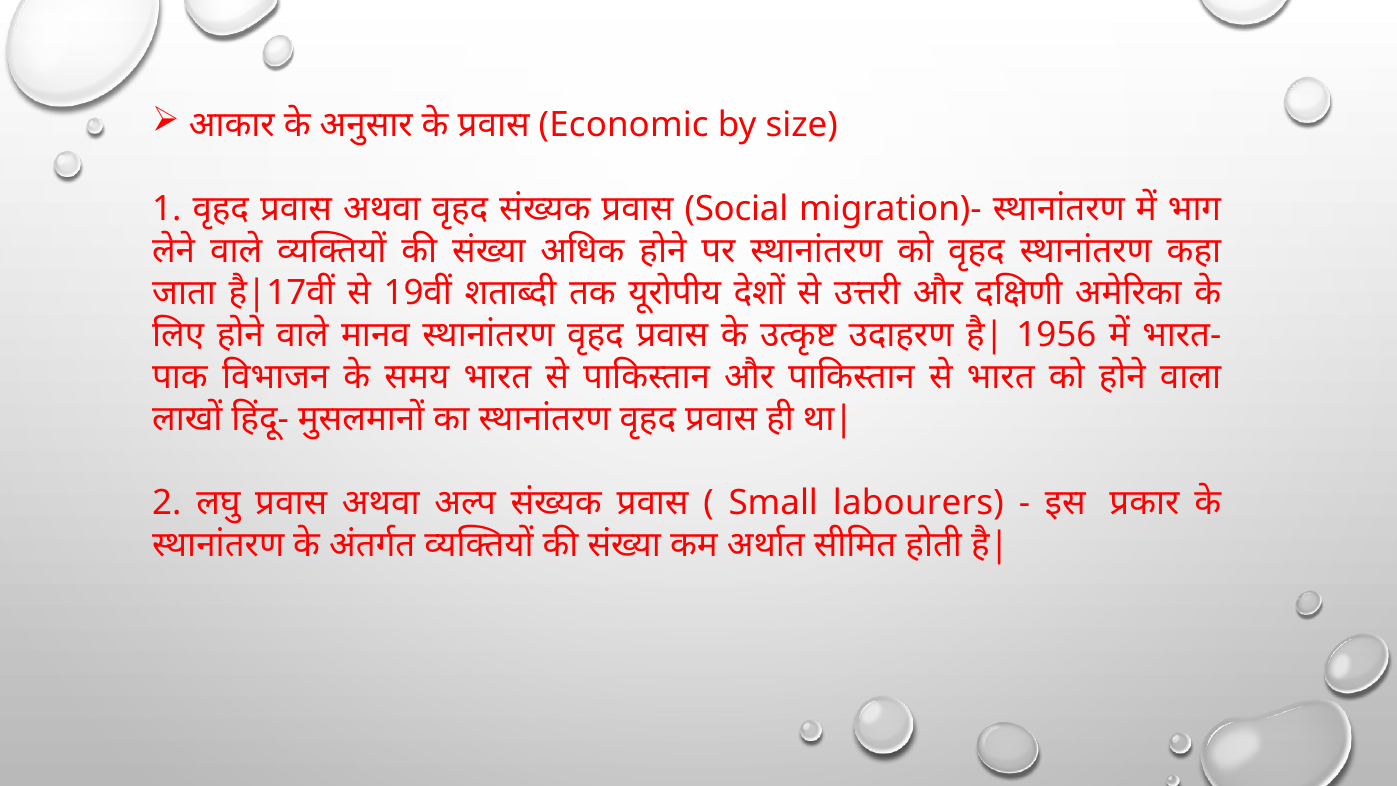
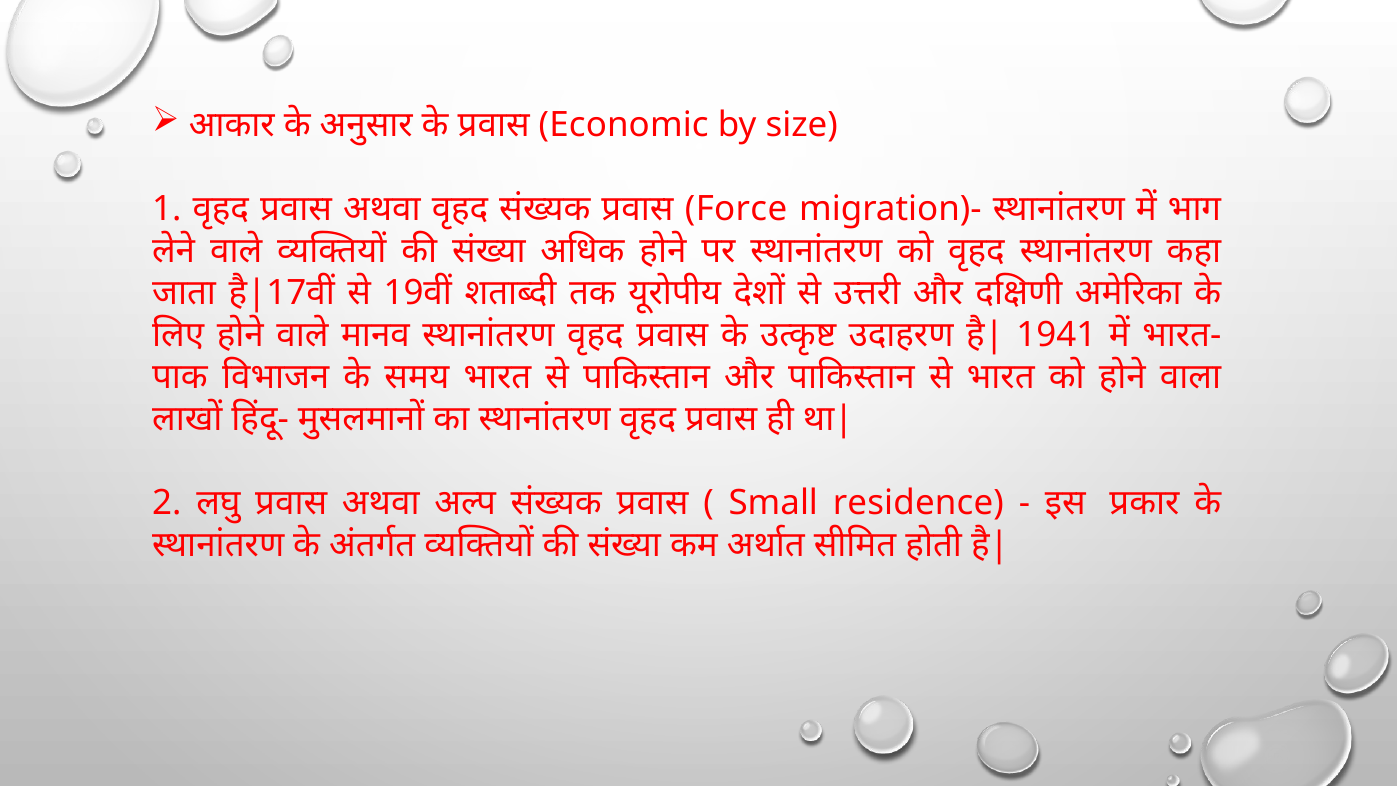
Social: Social -> Force (736, 209)
1956: 1956 -> 1941 (1056, 335)
labourers: labourers -> residence (918, 502)
